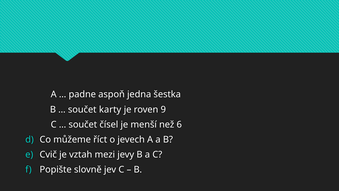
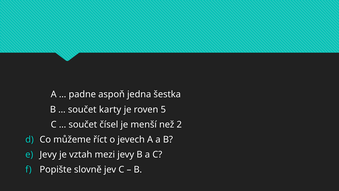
9: 9 -> 5 (163, 109)
6: 6 -> 2 (179, 124)
Cvič: Cvič -> Jevy (48, 154)
